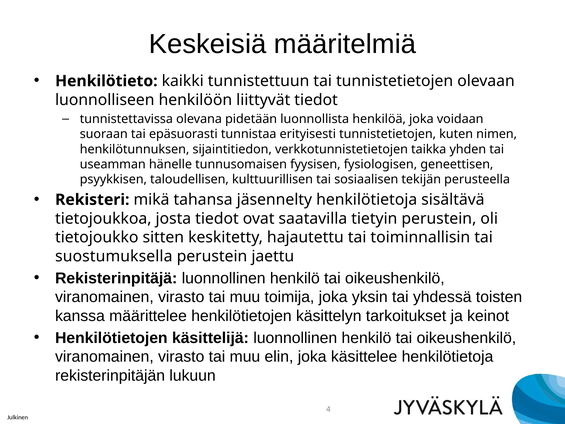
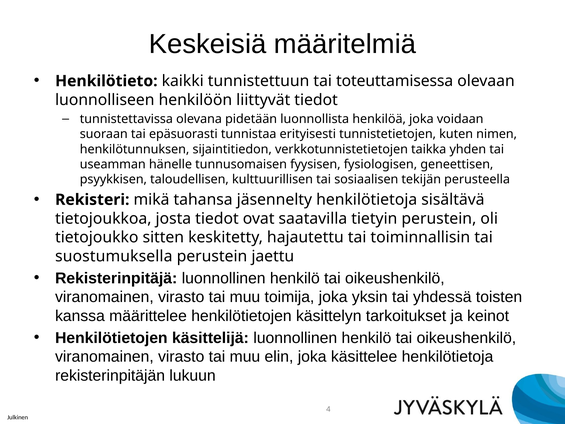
tai tunnistetietojen: tunnistetietojen -> toteuttamisessa (395, 81)
